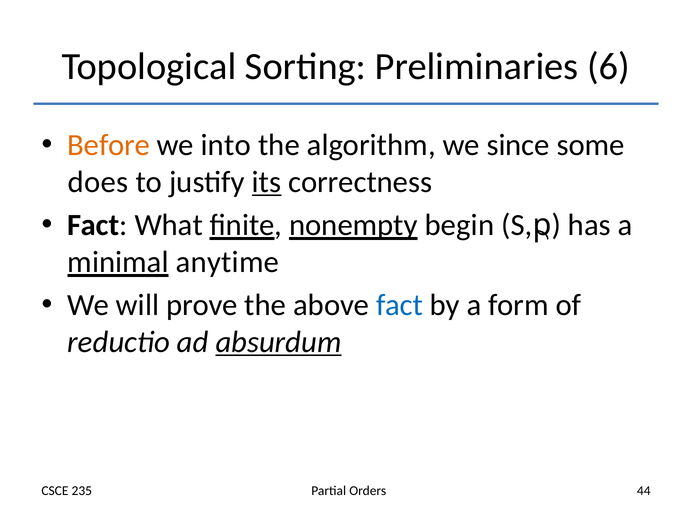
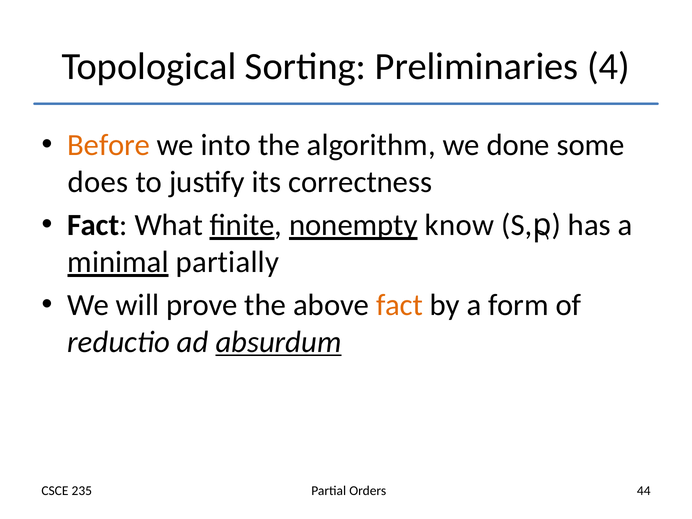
6: 6 -> 4 (609, 67)
since: since -> done (518, 145)
its underline: present -> none (267, 182)
begin: begin -> know (459, 225)
anytime: anytime -> partially (227, 262)
fact colour: blue -> orange (399, 305)
